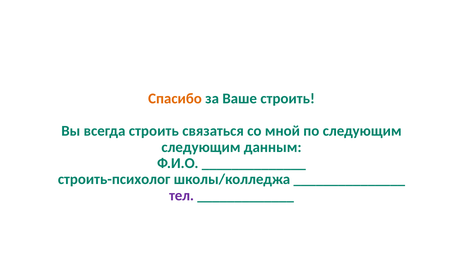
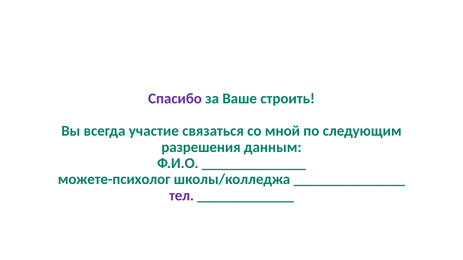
Спасибо colour: orange -> purple (175, 99)
всегда строить: строить -> участие (154, 131)
следующим: следующим -> разрешения (201, 147)
строить-психолог: строить-психолог -> можете-психолог (114, 180)
